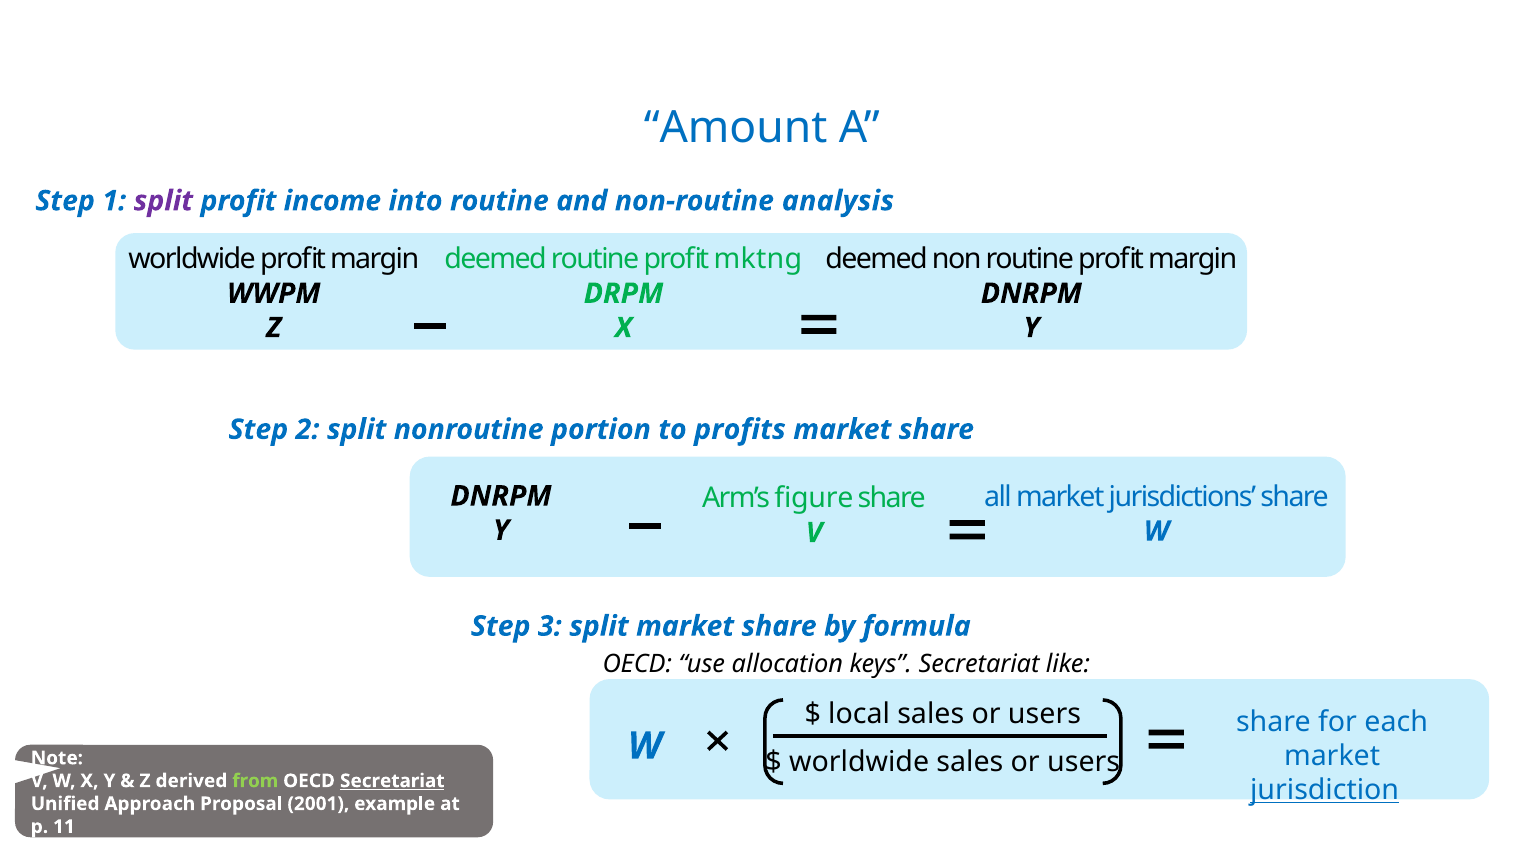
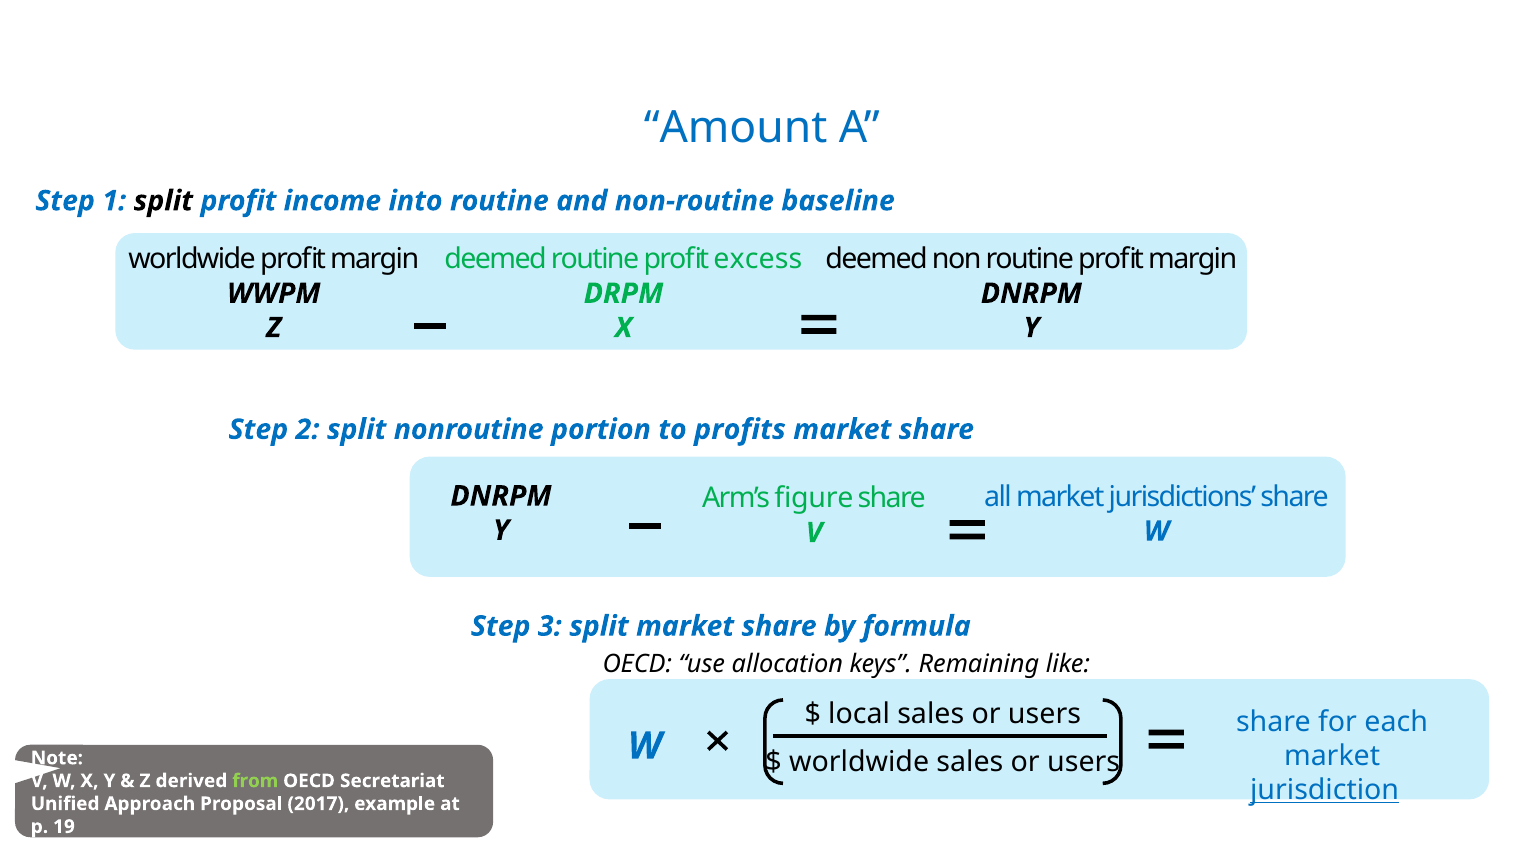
split colour: purple -> black (163, 201)
analysis: analysis -> baseline (838, 201)
mktng: mktng -> excess (758, 259)
keys Secretariat: Secretariat -> Remaining (979, 664)
Secretariat underline: present -> none (392, 781)
2001: 2001 -> 2017 (318, 804)
11: 11 -> 19 (64, 827)
